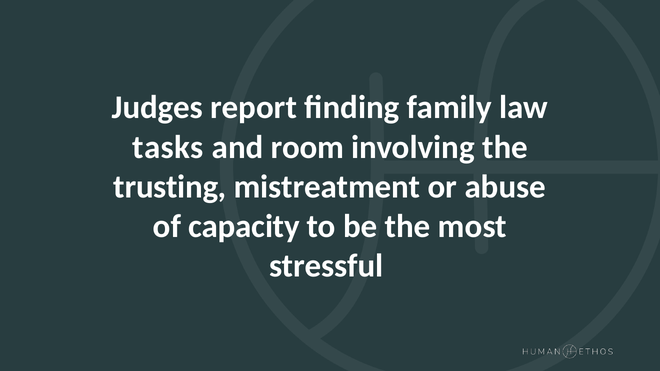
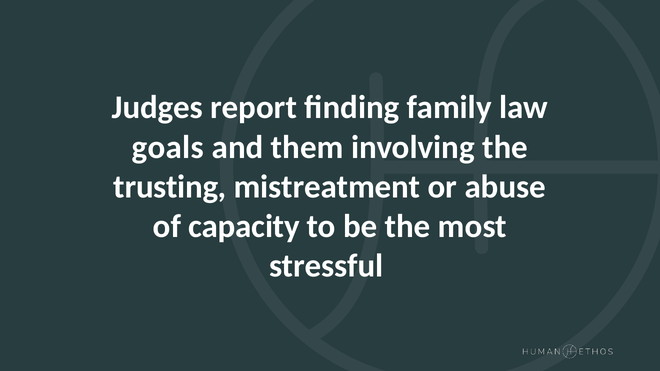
tasks: tasks -> goals (168, 147)
room: room -> them (307, 147)
